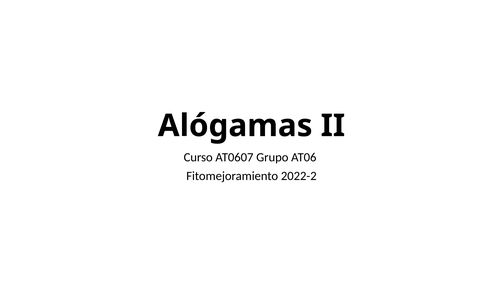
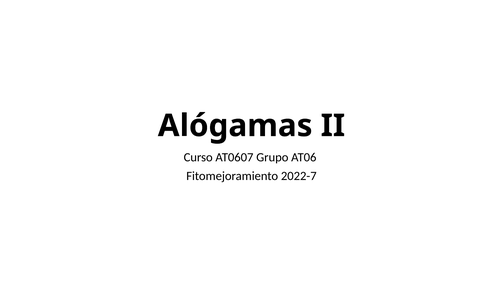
2022-2: 2022-2 -> 2022-7 (299, 176)
